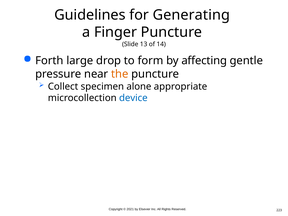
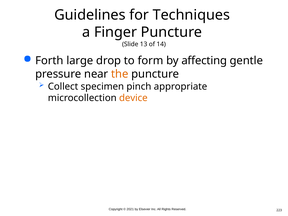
Generating: Generating -> Techniques (191, 15)
alone: alone -> pinch (139, 86)
device colour: blue -> orange (133, 98)
